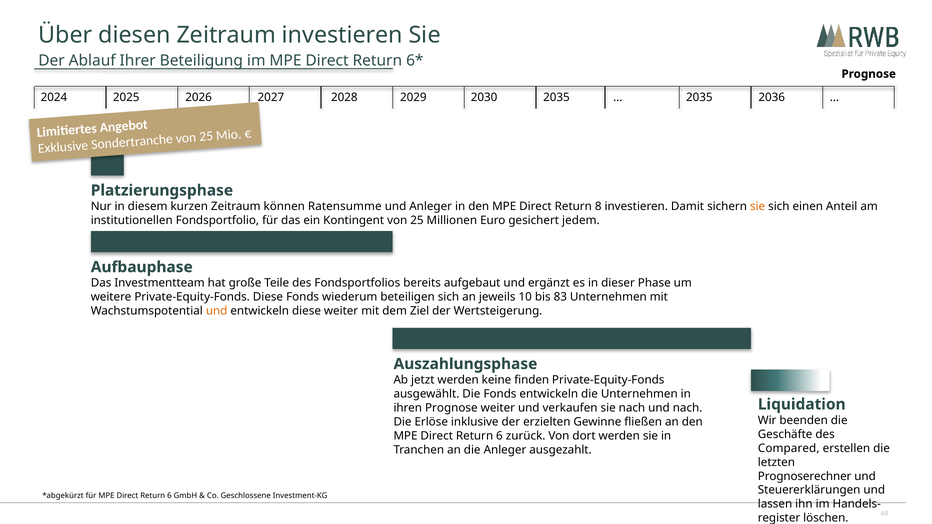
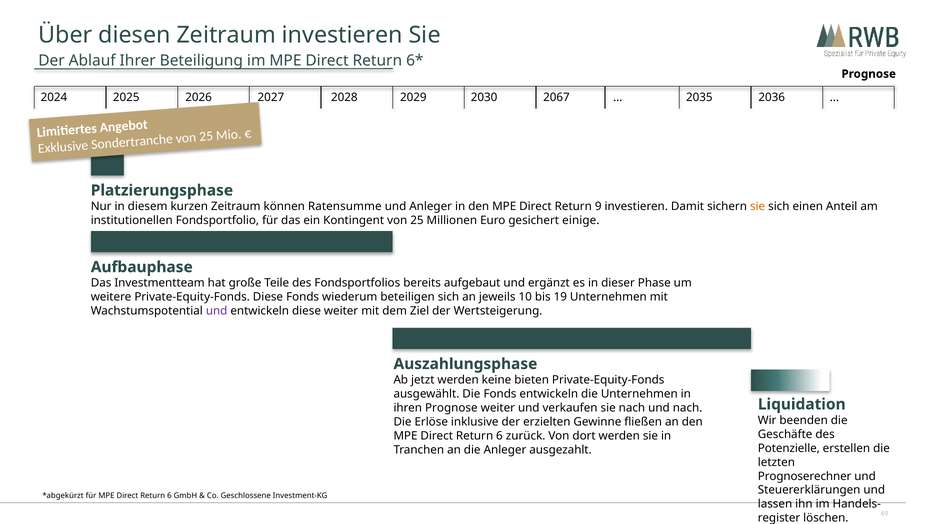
2030 2035: 2035 -> 2067 (556, 98)
8: 8 -> 9 (598, 207)
jedem: jedem -> einige (581, 220)
83: 83 -> 19 (560, 297)
und colour: orange -> purple (217, 311)
finden: finden -> bieten (532, 380)
Compared: Compared -> Potenzielle (789, 448)
